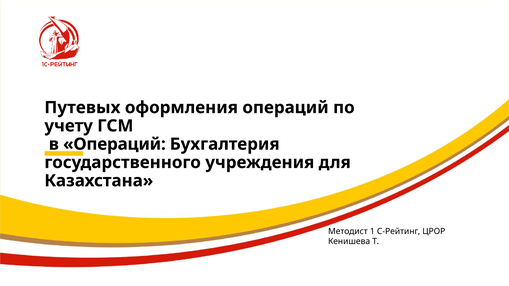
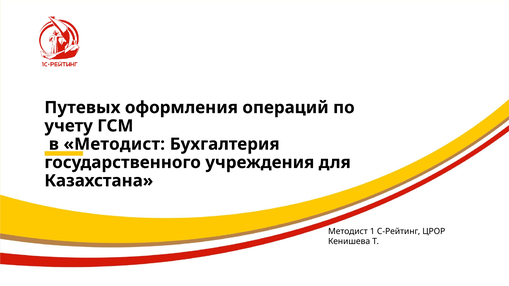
в Операций: Операций -> Методист (114, 144)
